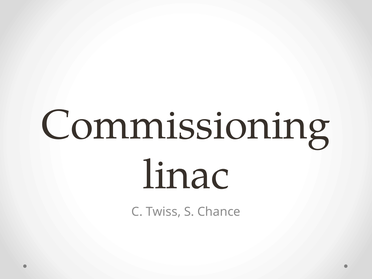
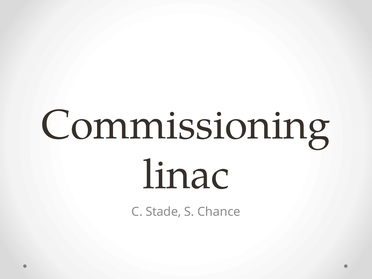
Twiss: Twiss -> Stade (163, 212)
